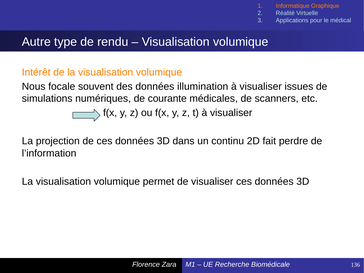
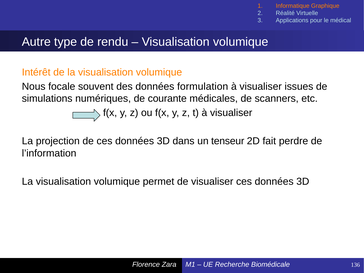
illumination: illumination -> formulation (203, 86)
continu: continu -> tenseur (228, 141)
